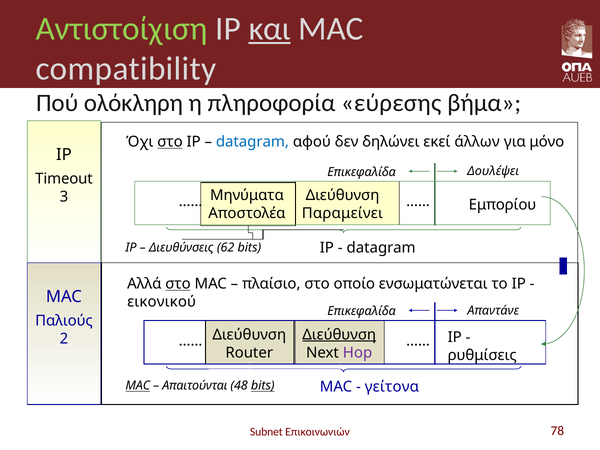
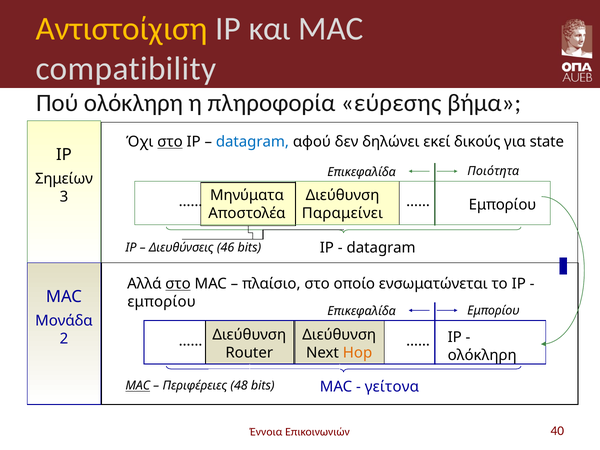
Αντιστοίχιση colour: light green -> yellow (122, 29)
και underline: present -> none (270, 29)
άλλων: άλλων -> δικούς (477, 142)
μόνο: μόνο -> state (547, 142)
Δουλέψει: Δουλέψει -> Ποιότητα (493, 171)
Timeout: Timeout -> Σημείων (64, 179)
62: 62 -> 46 (226, 247)
εικονικού: εικονικού -> εμπορίου (162, 302)
Επικεφαλίδα Απαντάνε: Απαντάνε -> Εμπορίου (493, 310)
Παλιούς: Παλιούς -> Μονάδα (64, 321)
Διεύθυνση underline: present -> none (339, 335)
Hop colour: purple -> orange (358, 353)
ρυθμίσεις: ρυθμίσεις -> ολόκληρη (482, 355)
Απαιτούνται: Απαιτούνται -> Περιφέρειες (195, 386)
bits underline: present -> none (263, 386)
Subnet: Subnet -> Έννοια (266, 432)
78: 78 -> 40 (557, 431)
